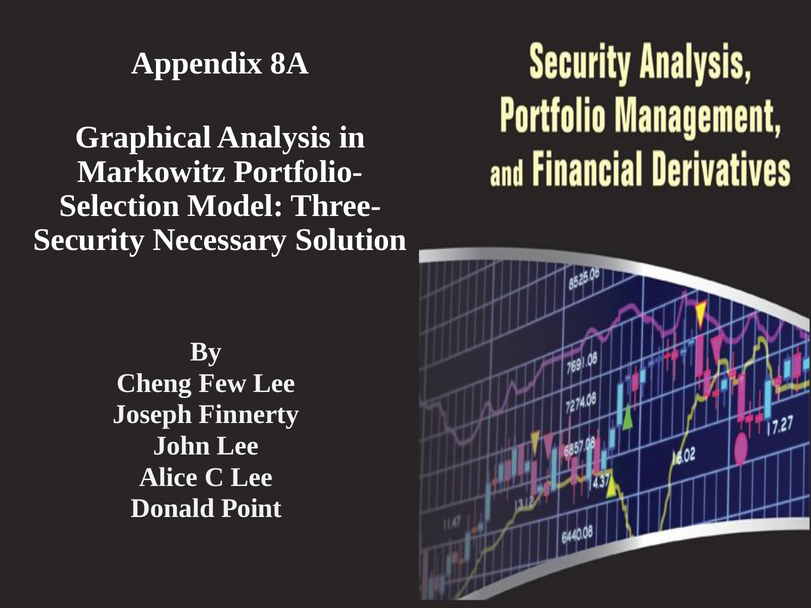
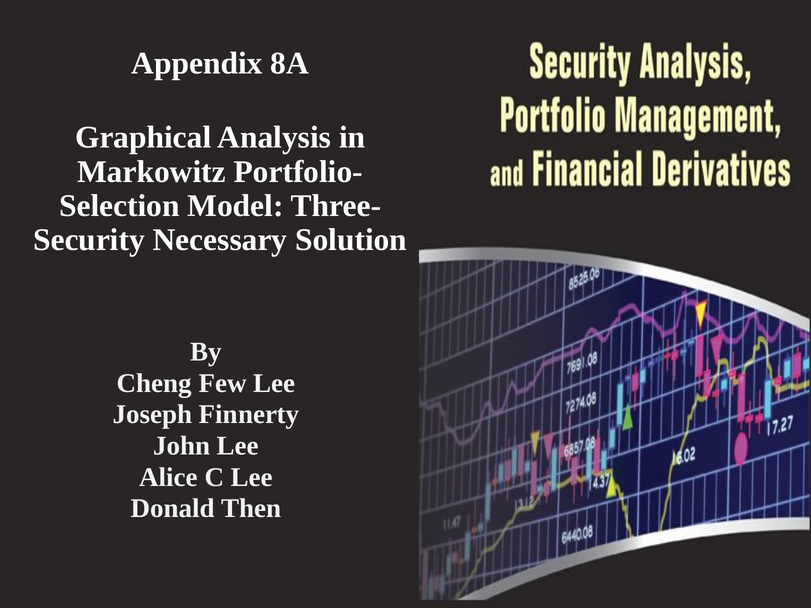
Point: Point -> Then (251, 509)
